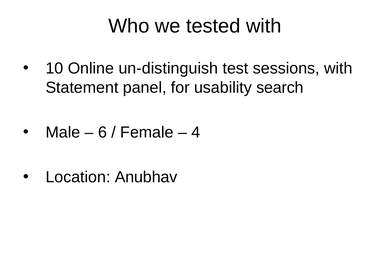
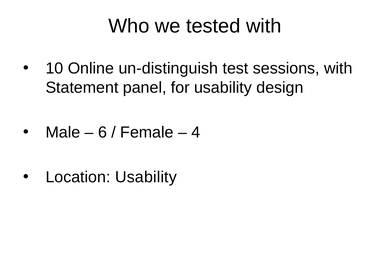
search: search -> design (280, 88)
Location Anubhav: Anubhav -> Usability (146, 177)
